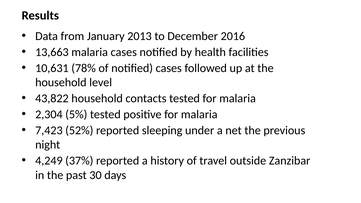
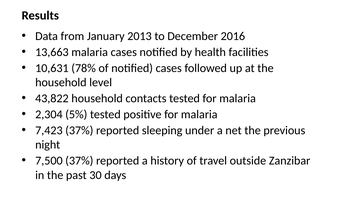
7,423 52%: 52% -> 37% (79, 130)
4,249: 4,249 -> 7,500 (49, 161)
